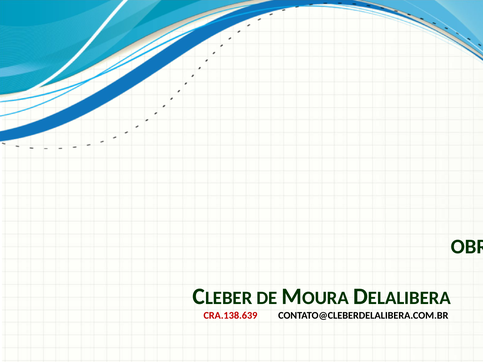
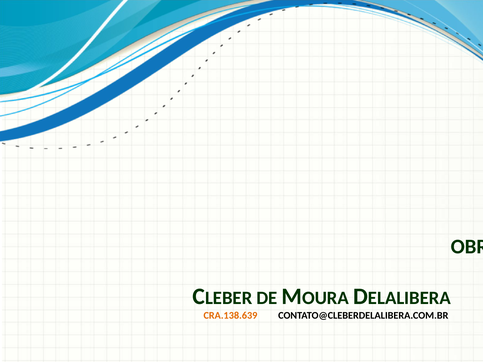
CRA.138.639 colour: red -> orange (230, 316)
